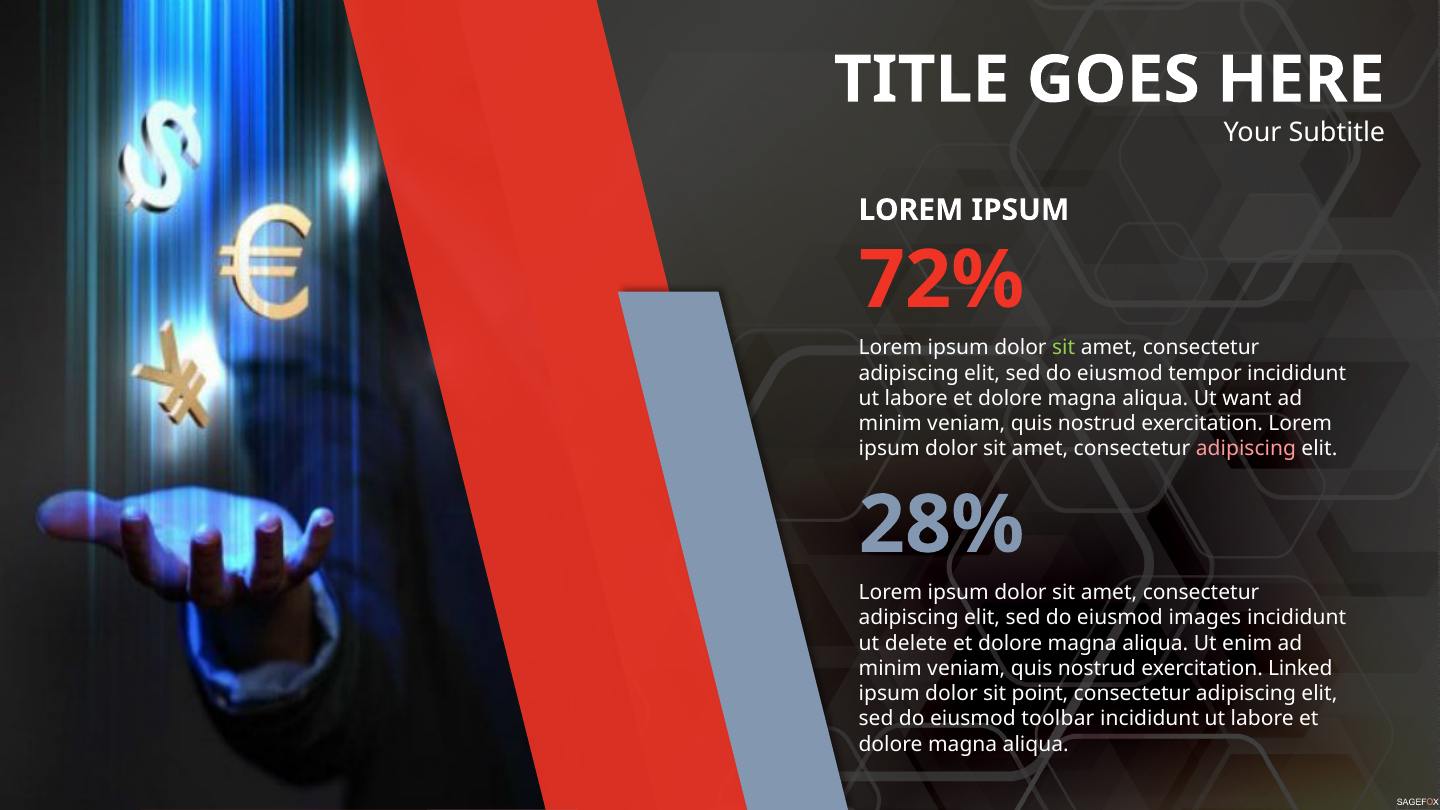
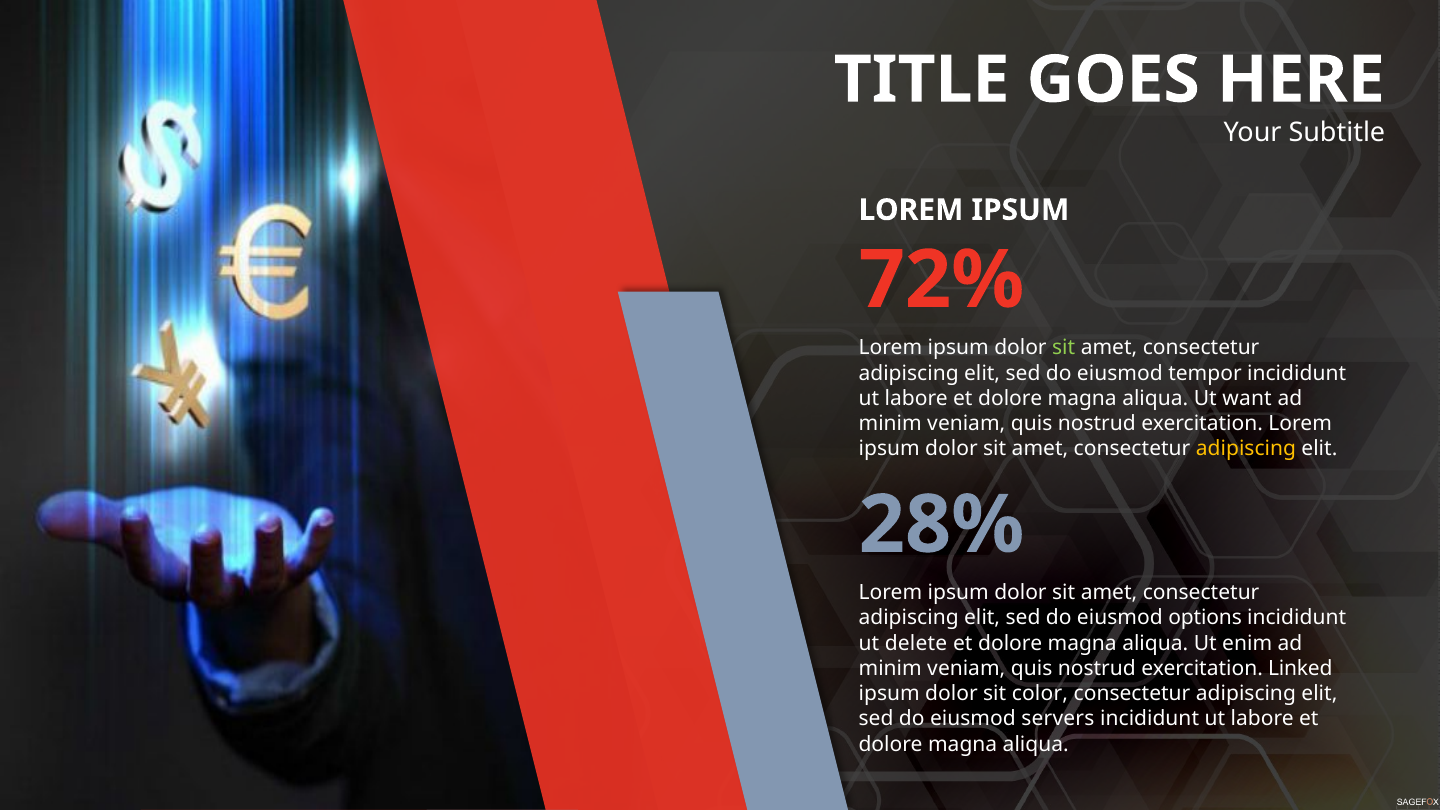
adipiscing colour: pink -> yellow (1246, 449)
images: images -> options (1205, 618)
point: point -> color (1040, 694)
toolbar: toolbar -> servers (1058, 719)
